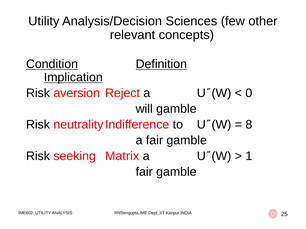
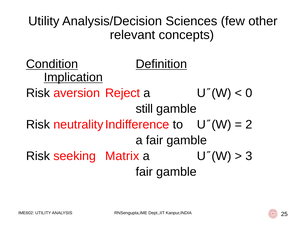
will: will -> still (144, 109)
8: 8 -> 2 (249, 125)
1: 1 -> 3 (249, 156)
